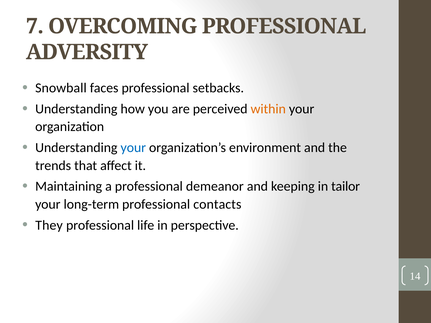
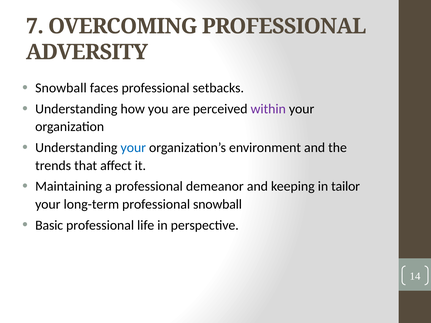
within colour: orange -> purple (268, 109)
professional contacts: contacts -> snowball (217, 204)
They: They -> Basic (49, 225)
